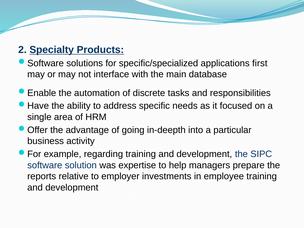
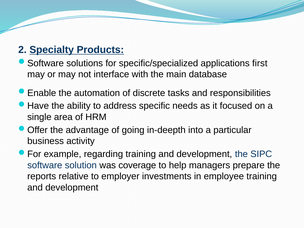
expertise: expertise -> coverage (137, 165)
